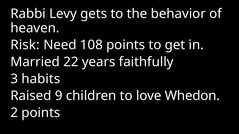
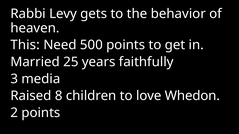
Risk: Risk -> This (25, 45)
108: 108 -> 500 (91, 45)
22: 22 -> 25 (71, 62)
habits: habits -> media (41, 79)
9: 9 -> 8 (59, 96)
